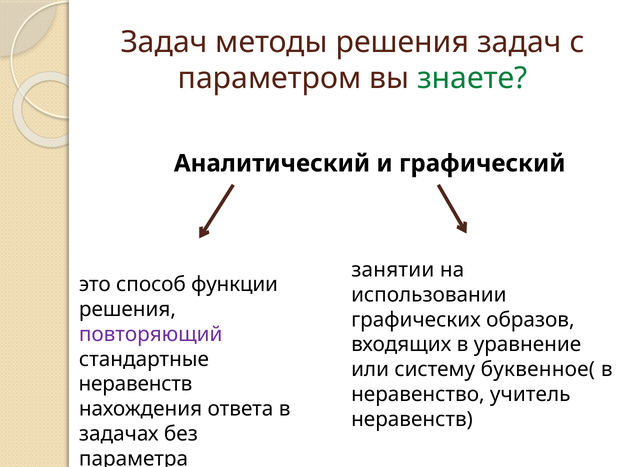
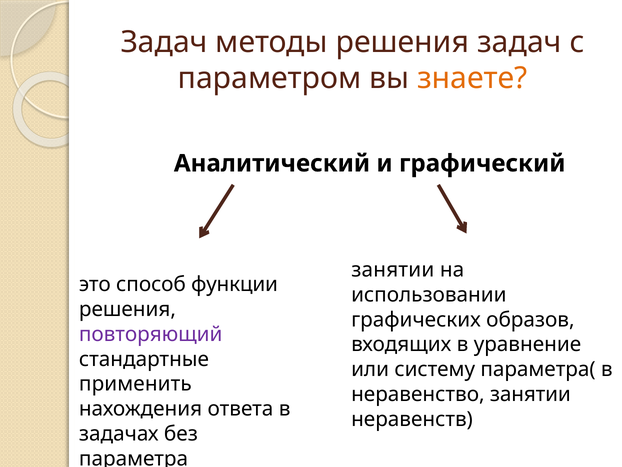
знаете colour: green -> orange (472, 78)
буквенное(: буквенное( -> параметра( (538, 369)
неравенств: неравенств -> применить (135, 384)
неравенство учитель: учитель -> занятии (530, 394)
